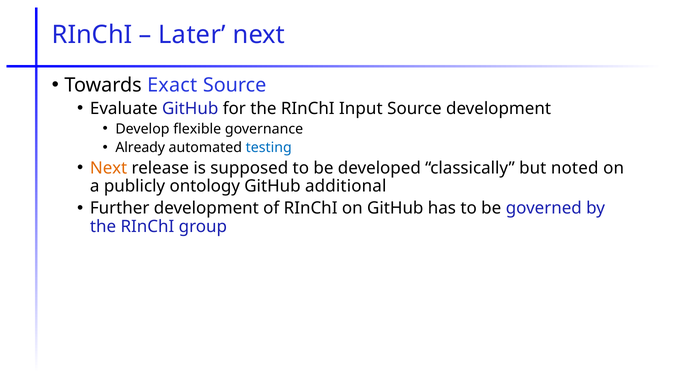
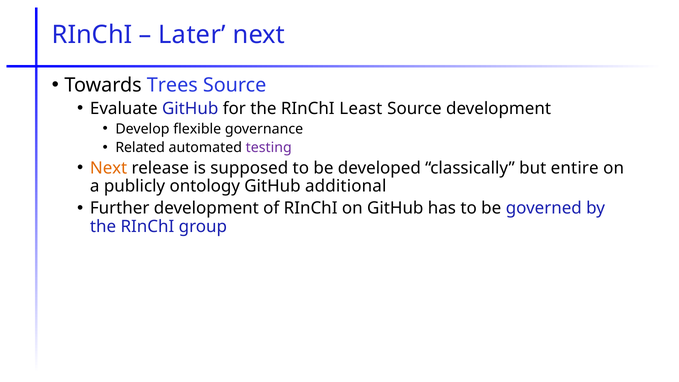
Exact: Exact -> Trees (172, 85)
Input: Input -> Least (361, 108)
Already: Already -> Related (140, 148)
testing colour: blue -> purple (269, 148)
noted: noted -> entire (575, 168)
